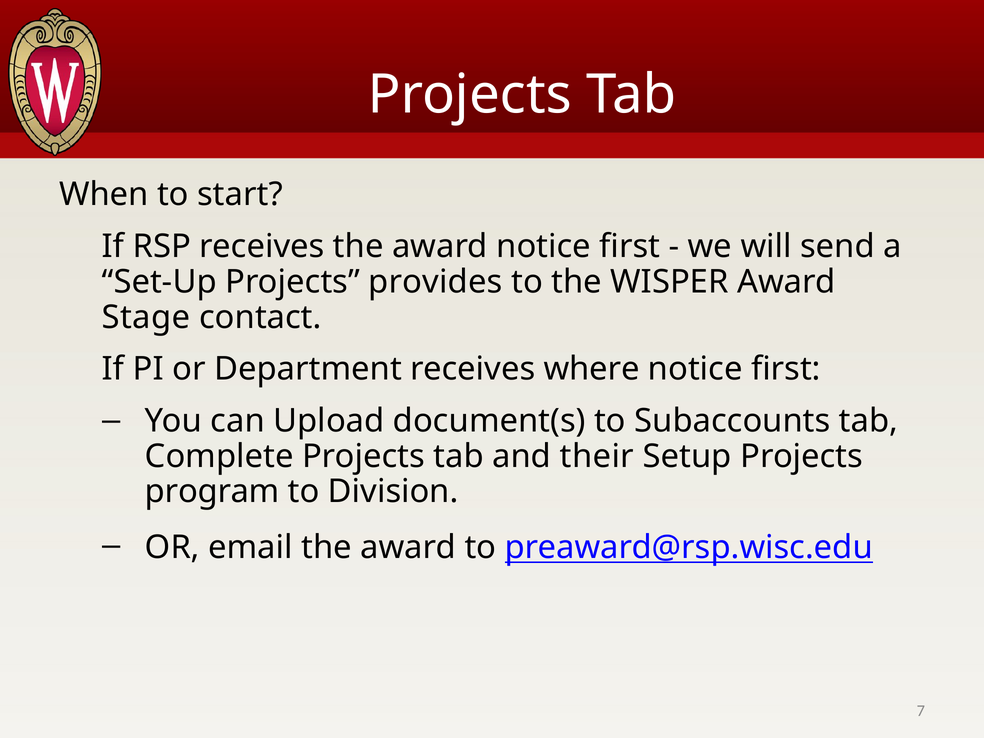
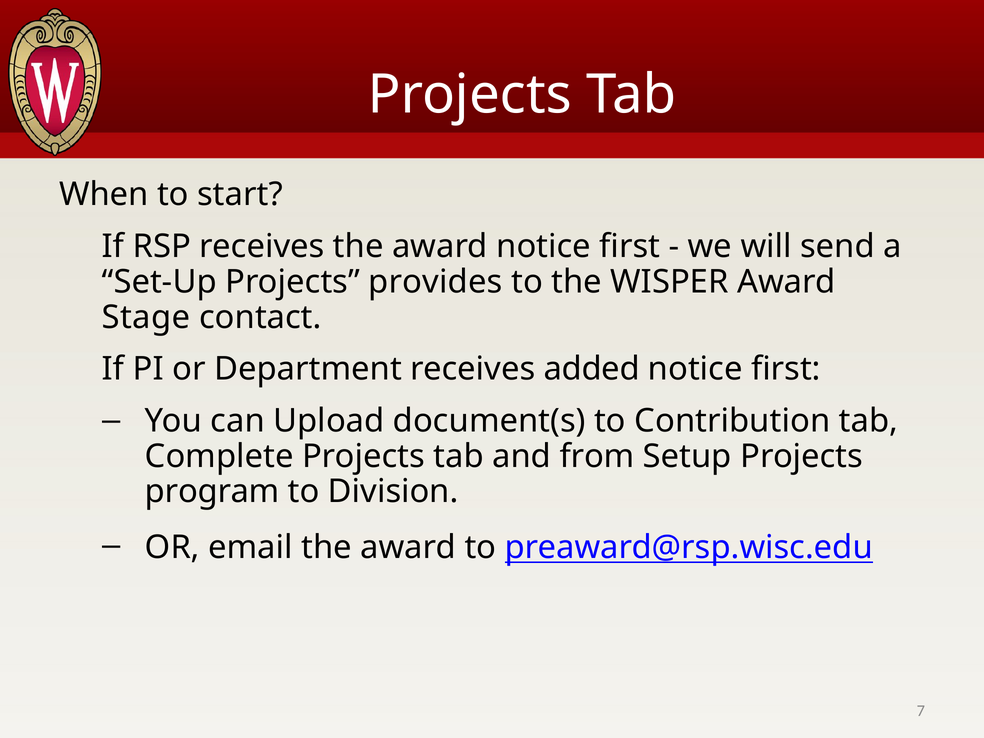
where: where -> added (592, 369)
Subaccounts: Subaccounts -> Contribution (732, 421)
their: their -> from (597, 456)
